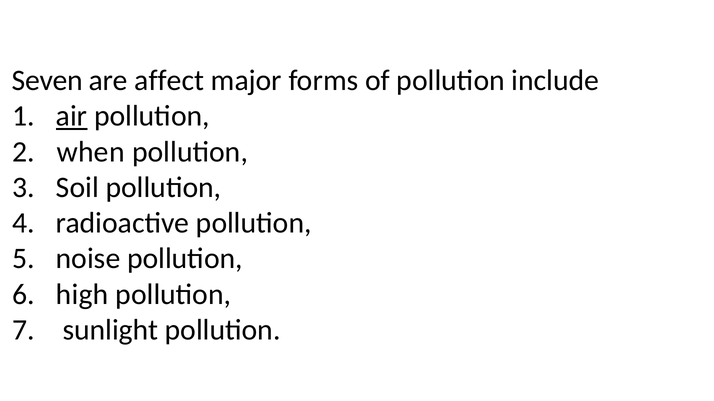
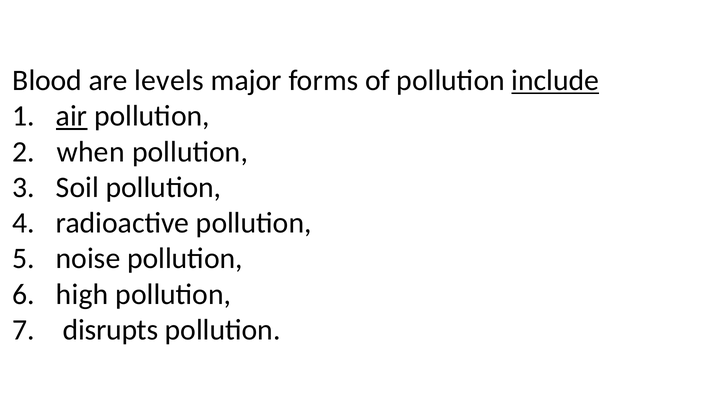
Seven: Seven -> Blood (47, 81)
affect: affect -> levels (169, 81)
include underline: none -> present (555, 81)
sunlight: sunlight -> disrupts (110, 330)
